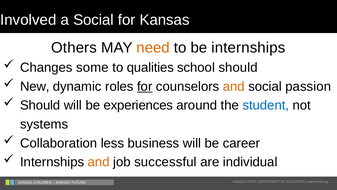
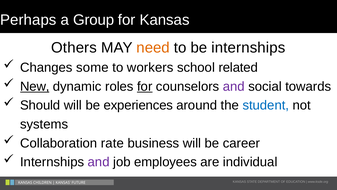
Involved: Involved -> Perhaps (28, 20)
a Social: Social -> Group (94, 20)
qualities: qualities -> workers (150, 67)
school should: should -> related (238, 67)
New underline: none -> present (35, 86)
and colour: orange -> purple (234, 86)
passion: passion -> towards (308, 86)
less: less -> rate (112, 143)
and colour: orange -> purple (99, 162)
successful: successful -> employees (166, 162)
